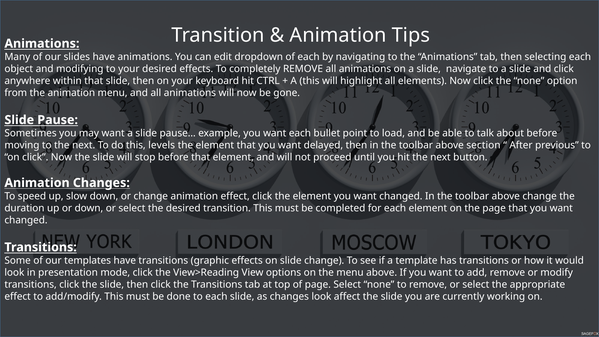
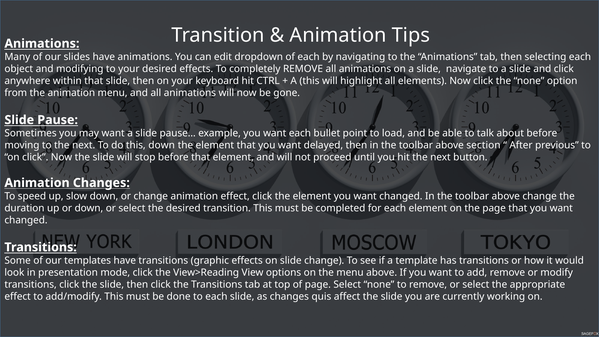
this levels: levels -> down (162, 145)
changes look: look -> quis (321, 296)
